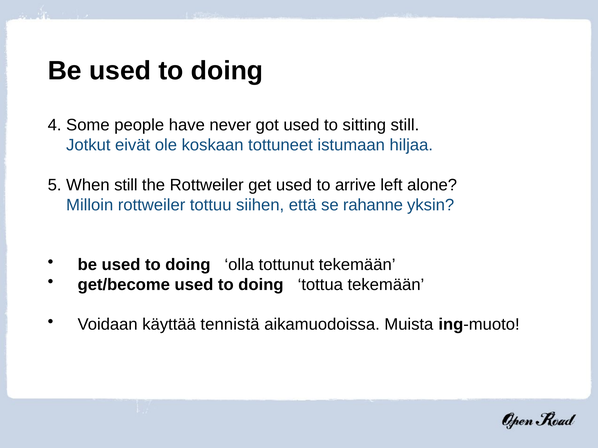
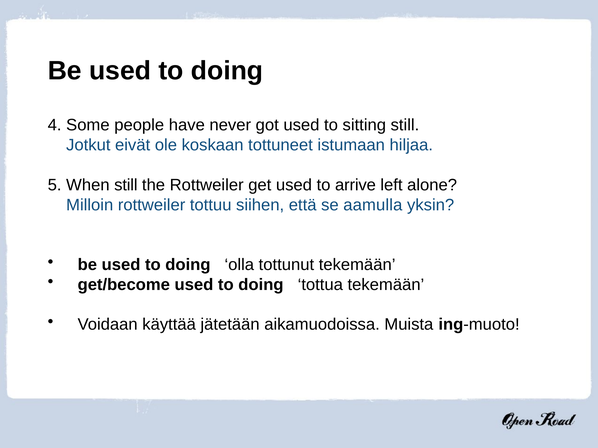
rahanne: rahanne -> aamulla (373, 205)
tennistä: tennistä -> jätetään (230, 325)
